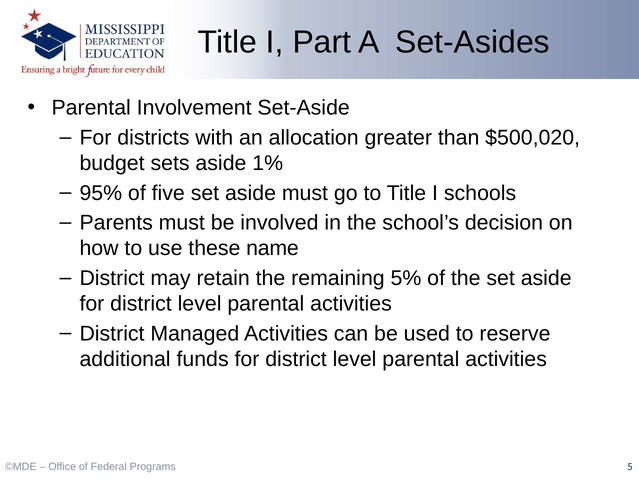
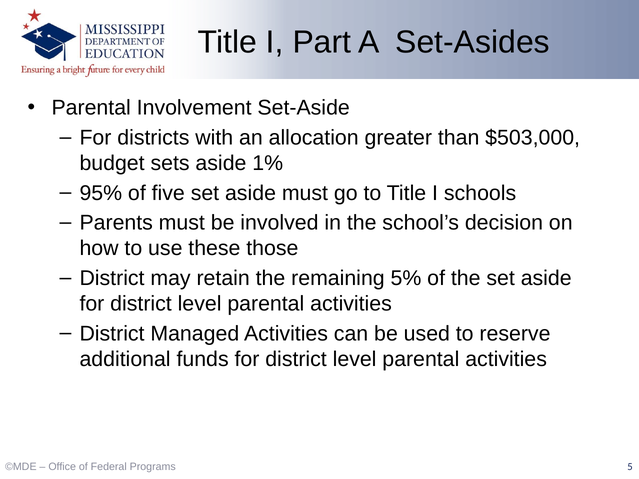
$500,020: $500,020 -> $503,000 (533, 138)
name: name -> those (272, 248)
